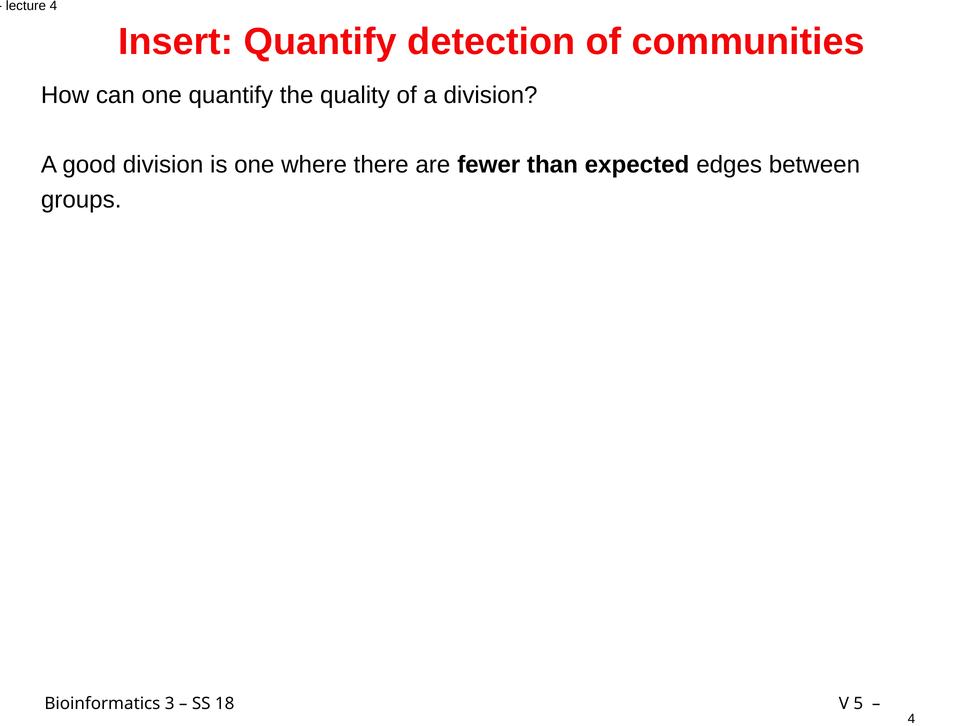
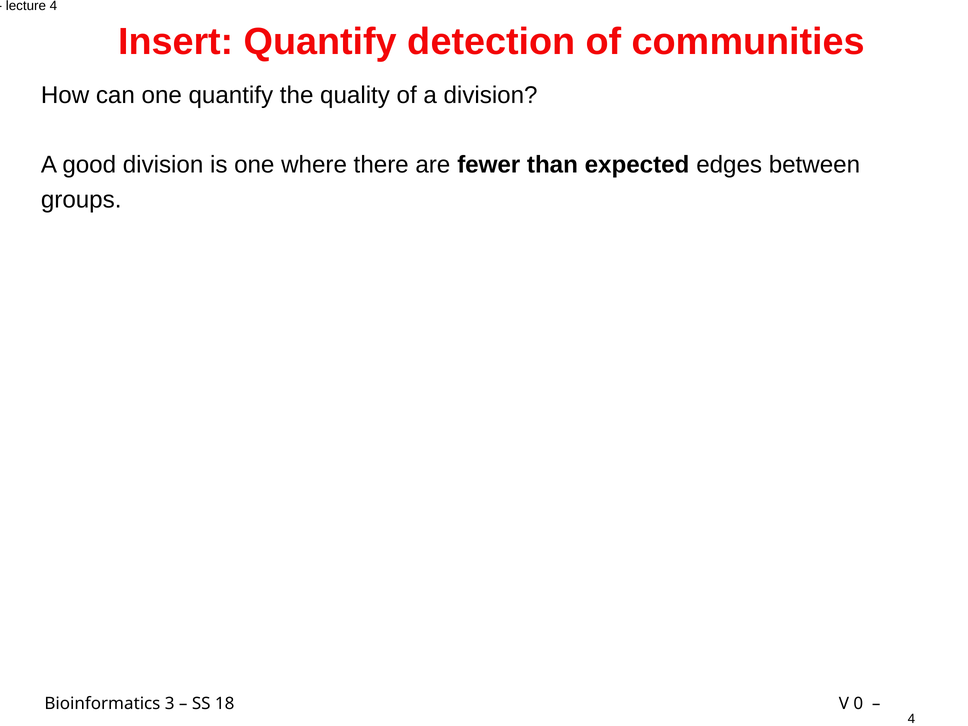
5: 5 -> 0 (858, 704)
